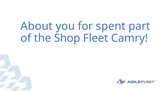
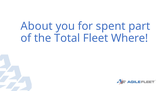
Shop: Shop -> Total (67, 38)
Camry: Camry -> Where (130, 38)
